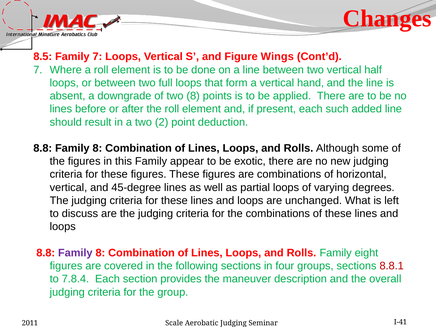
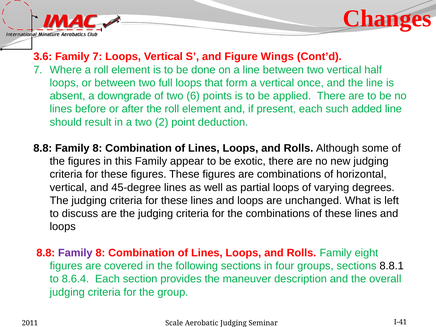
8.5: 8.5 -> 3.6 (43, 57)
hand: hand -> once (310, 83)
two 8: 8 -> 6 (193, 96)
8.8.1 colour: red -> black (392, 266)
7.8.4: 7.8.4 -> 8.6.4 (75, 279)
